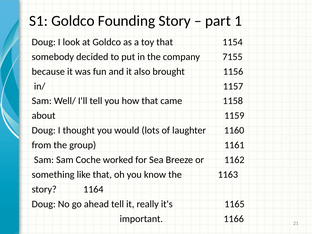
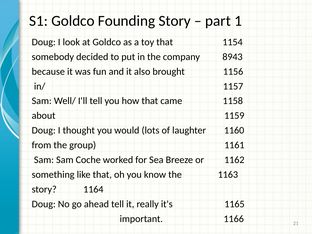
7155: 7155 -> 8943 (232, 57)
